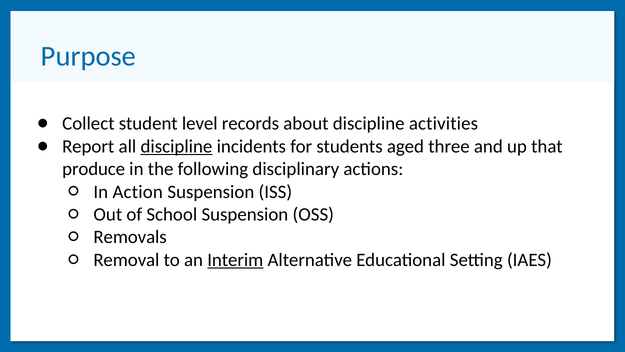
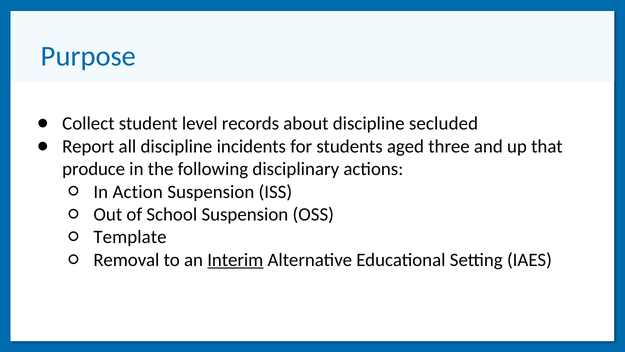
activities: activities -> secluded (444, 124)
discipline underline: present -> none (176, 146)
Removals: Removals -> Template (130, 237)
